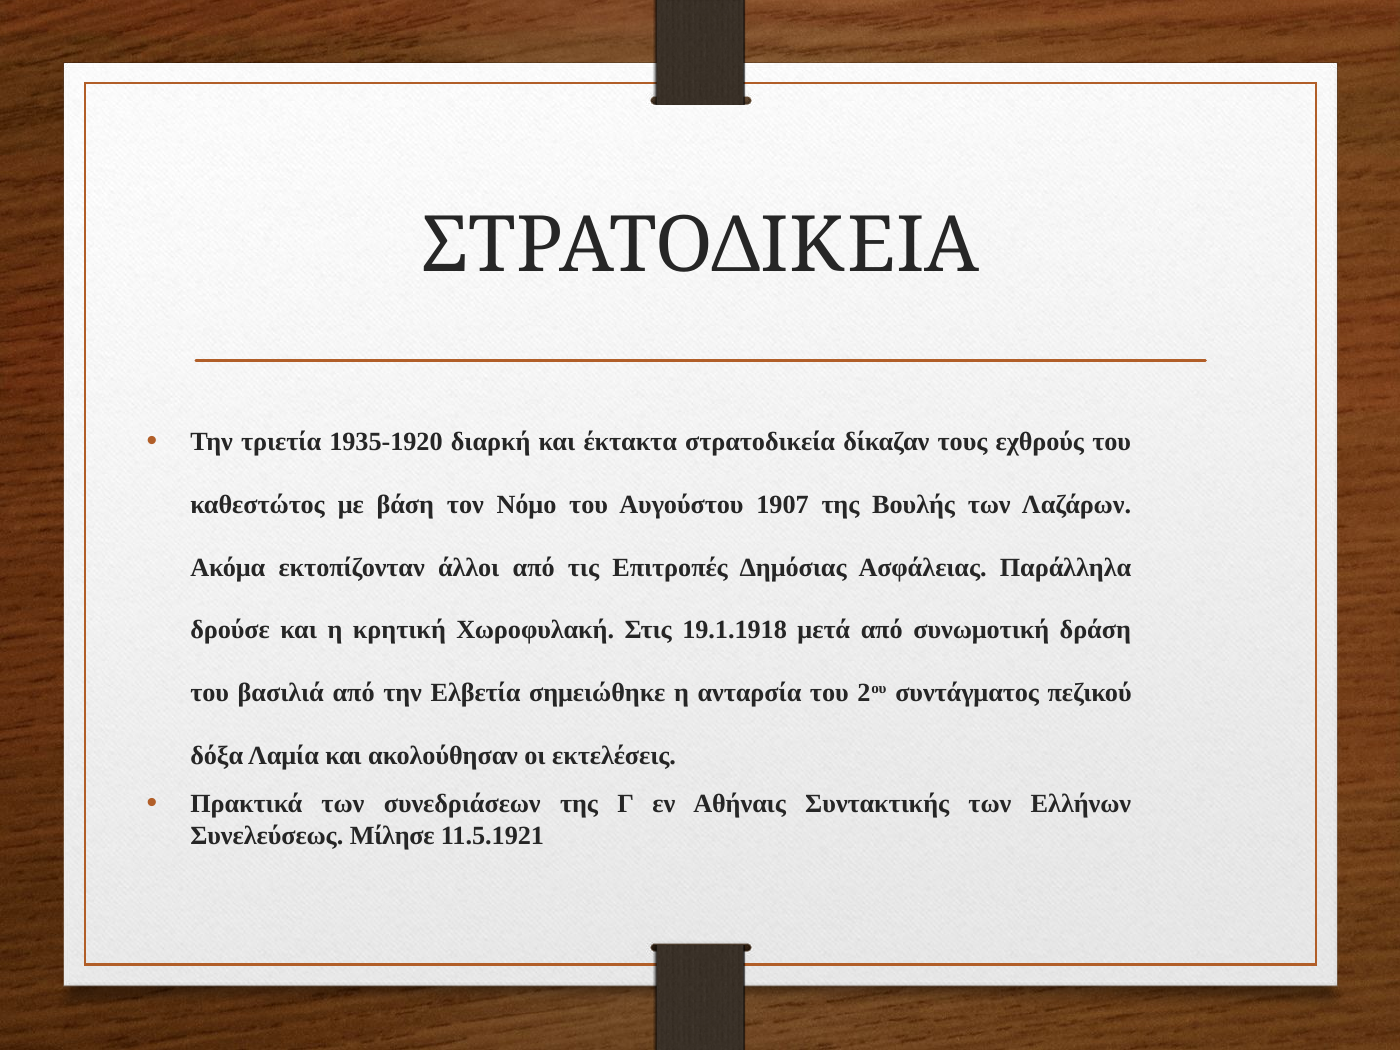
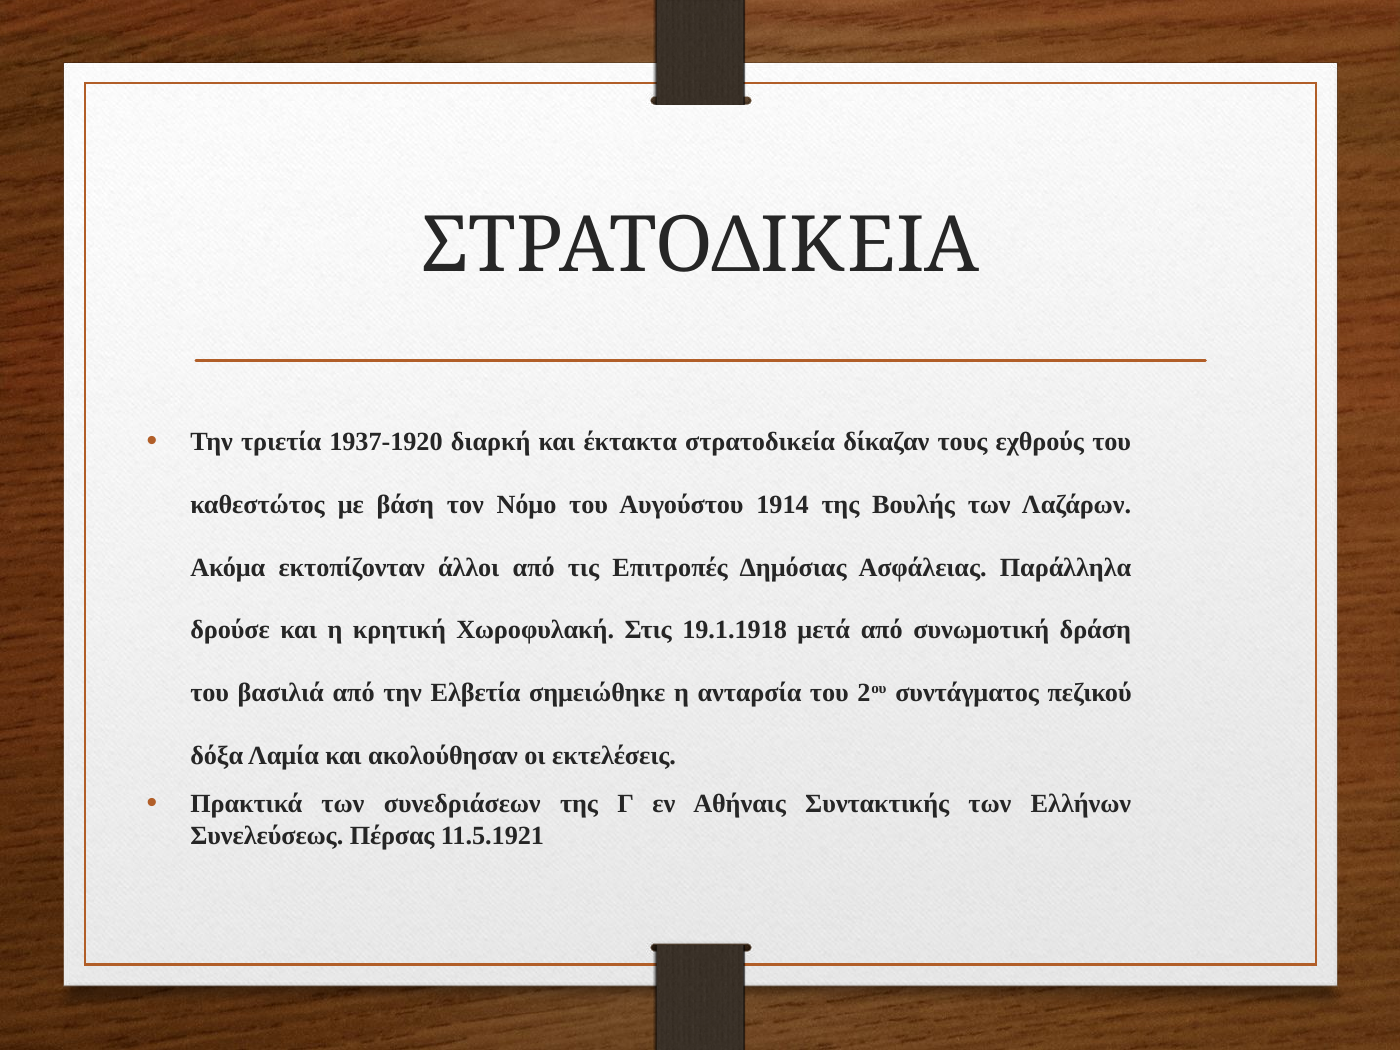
1935-1920: 1935-1920 -> 1937-1920 (386, 442)
1907: 1907 -> 1914 (783, 505)
Μίλησε: Μίλησε -> Πέρσας (392, 835)
